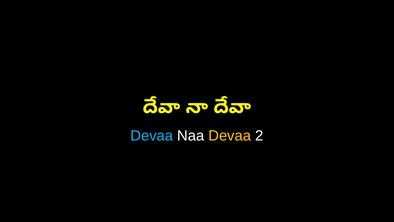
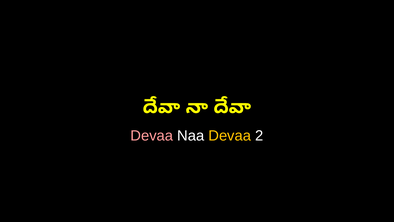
Devaa colour: light blue -> pink (152, 135)
